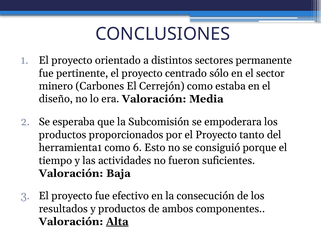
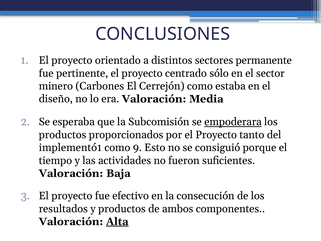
empoderara underline: none -> present (233, 122)
herramienta1: herramienta1 -> implementó1 (70, 148)
6: 6 -> 9 (137, 148)
